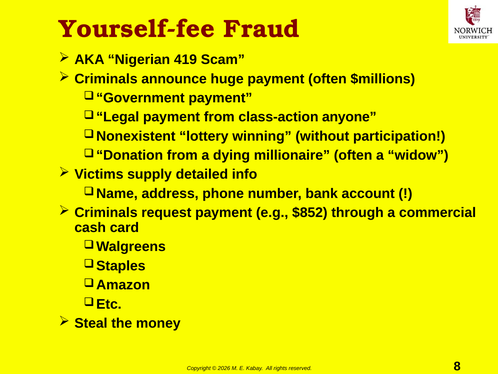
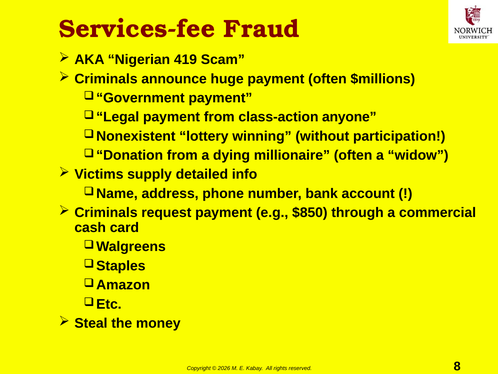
Yourself-fee: Yourself-fee -> Services-fee (137, 29)
$852: $852 -> $850 (310, 212)
